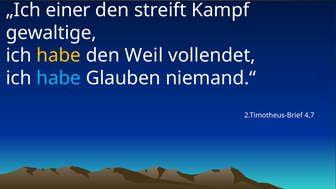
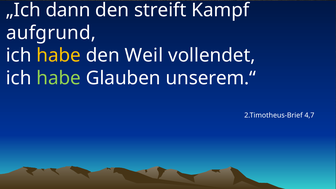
einer: einer -> dann (68, 10)
gewaltige: gewaltige -> aufgrund (51, 33)
habe colour: light blue -> light green (59, 78)
niemand.“: niemand.“ -> unserem.“ (211, 78)
